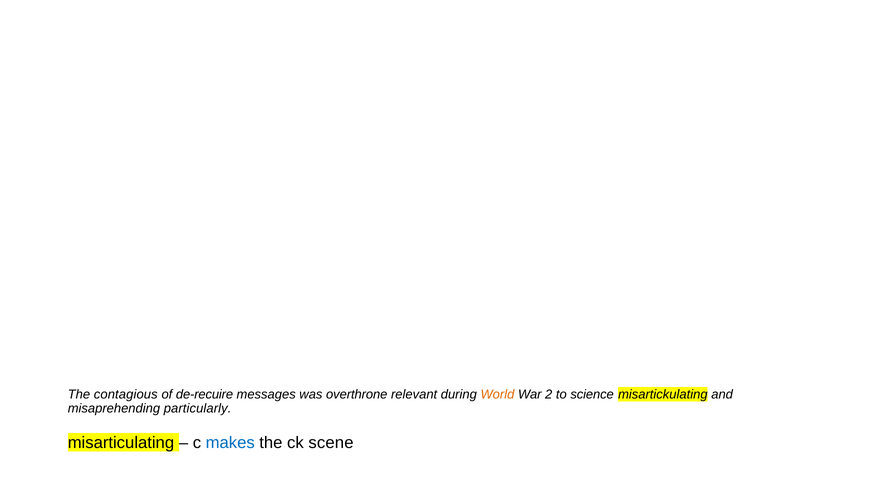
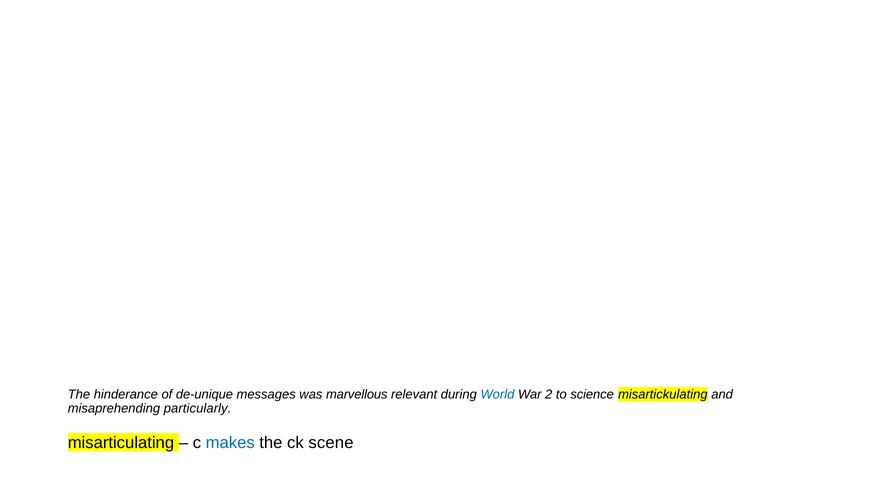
contagious: contagious -> hinderance (126, 395)
de-recuire: de-recuire -> de-unique (205, 395)
overthrone: overthrone -> marvellous (357, 395)
World colour: orange -> blue (497, 395)
